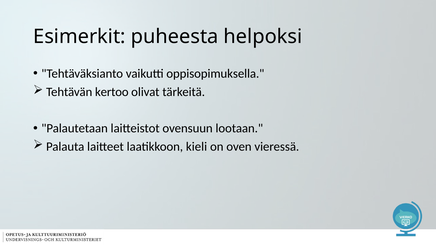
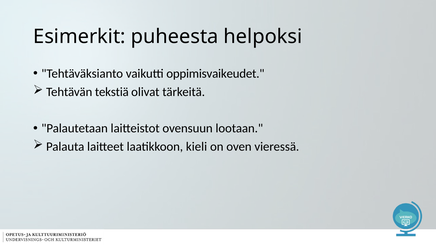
oppisopimuksella: oppisopimuksella -> oppimisvaikeudet (215, 74)
kertoo: kertoo -> tekstiä (112, 92)
